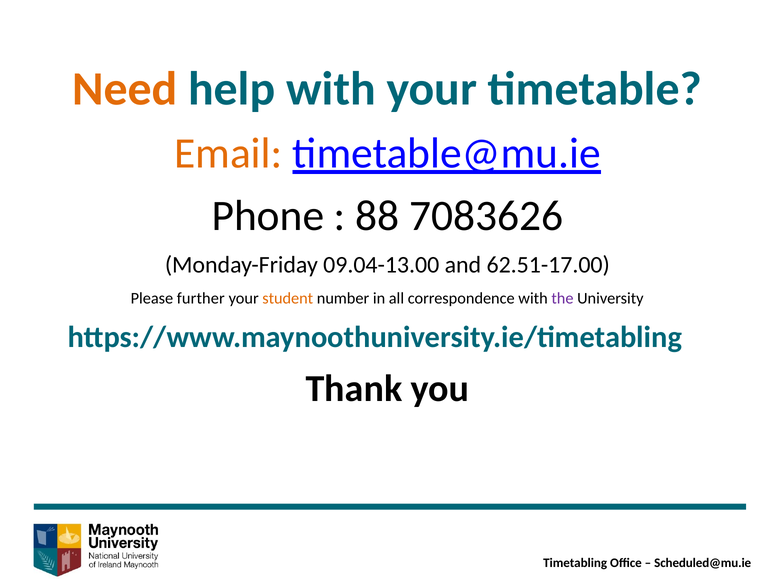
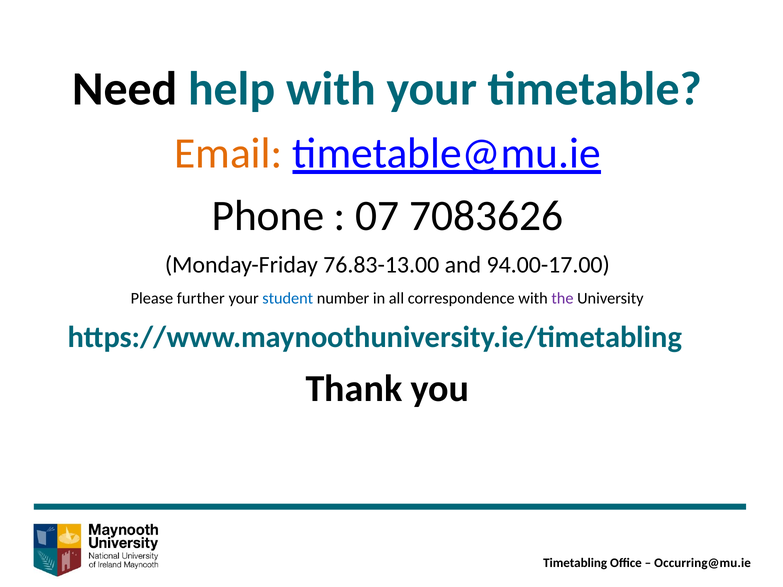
Need colour: orange -> black (125, 89)
88: 88 -> 07 (377, 216)
09.04-13.00: 09.04-13.00 -> 76.83-13.00 (381, 265)
62.51-17.00: 62.51-17.00 -> 94.00-17.00 (548, 265)
student colour: orange -> blue (288, 298)
Scheduled@mu.ie: Scheduled@mu.ie -> Occurring@mu.ie (703, 563)
